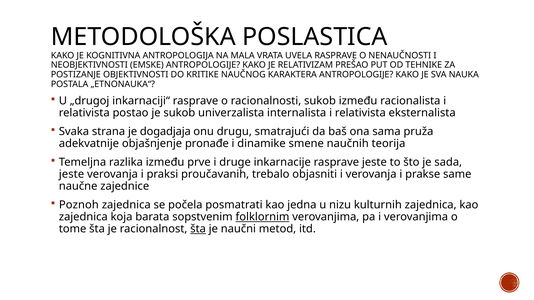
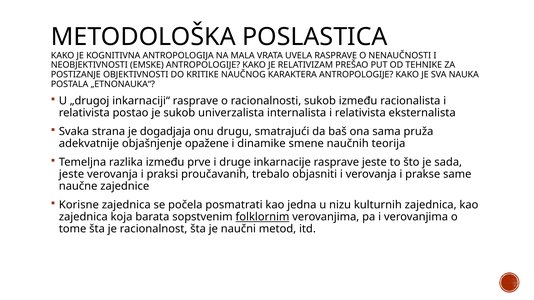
pronađe: pronađe -> opažene (207, 144)
Poznoh: Poznoh -> Korisne (79, 205)
šta underline: present -> none (198, 229)
